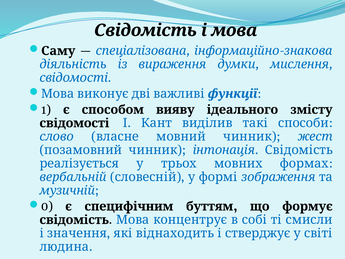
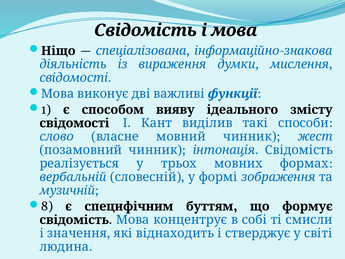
Саму: Саму -> Ніщо (58, 51)
0: 0 -> 8 (47, 206)
